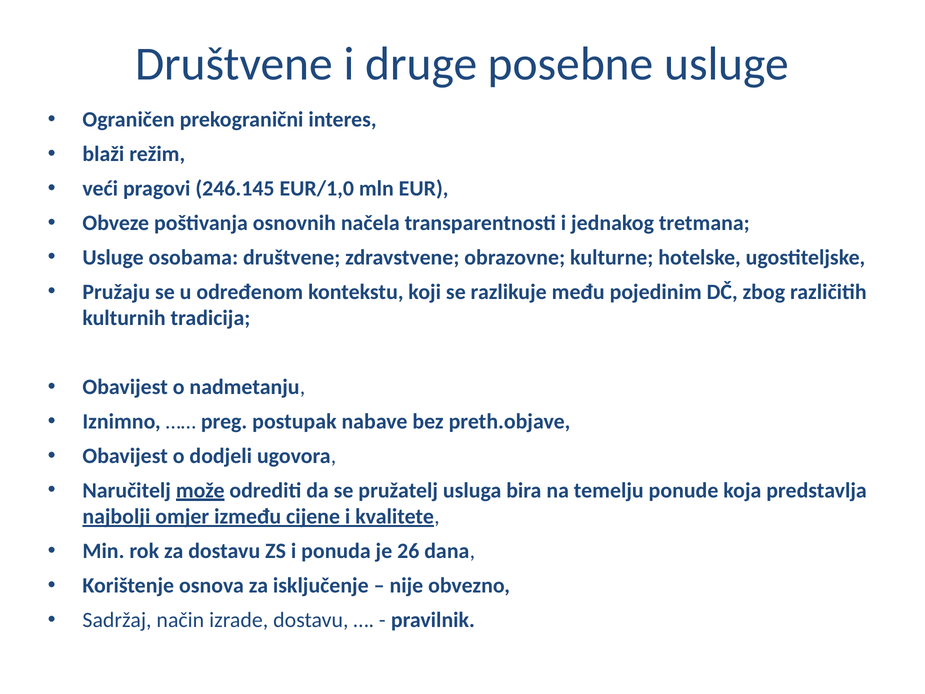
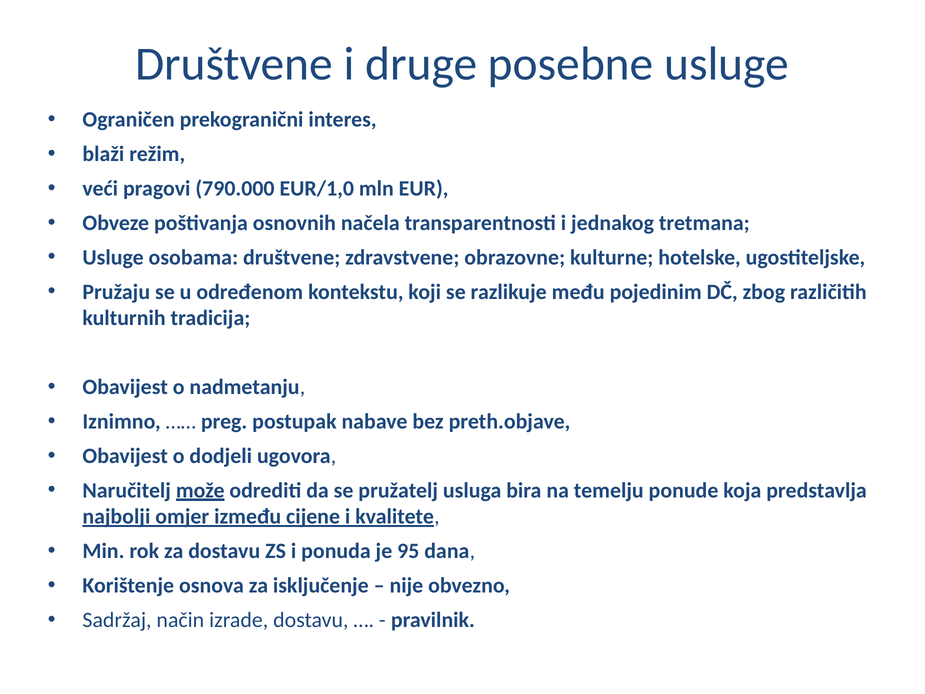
246.145: 246.145 -> 790.000 (235, 188)
26: 26 -> 95 (408, 551)
